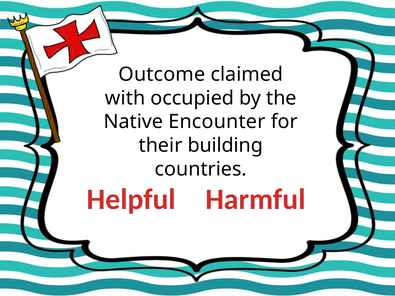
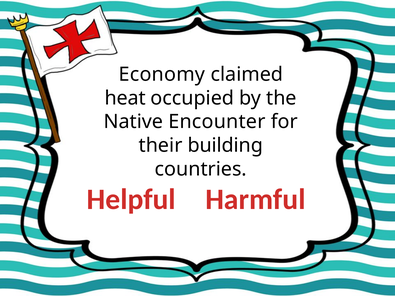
Outcome: Outcome -> Economy (162, 74)
with: with -> heat (125, 98)
